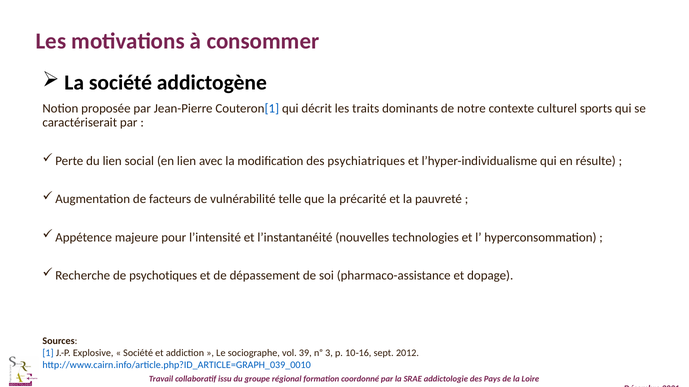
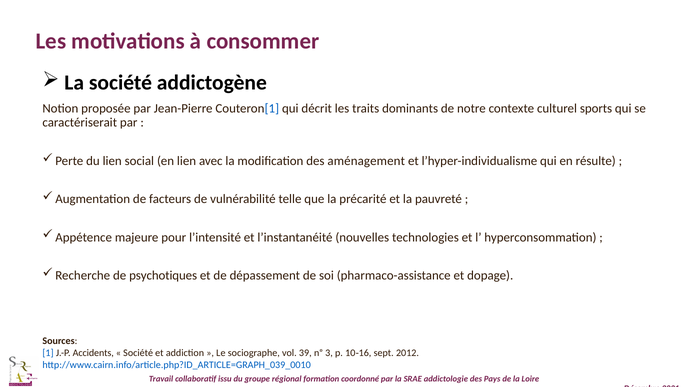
psychiatriques: psychiatriques -> aménagement (366, 161)
Explosive: Explosive -> Accidents (93, 353)
